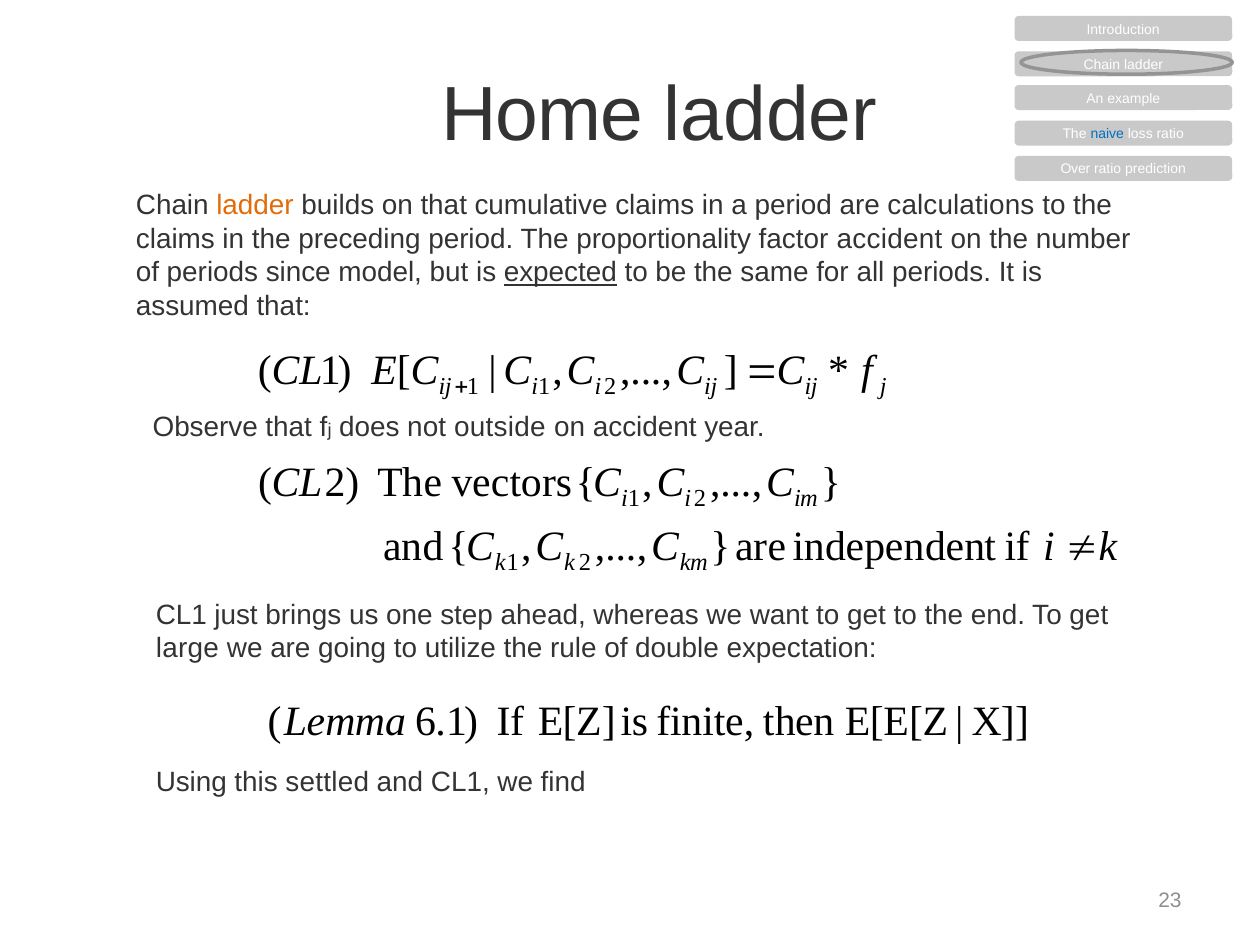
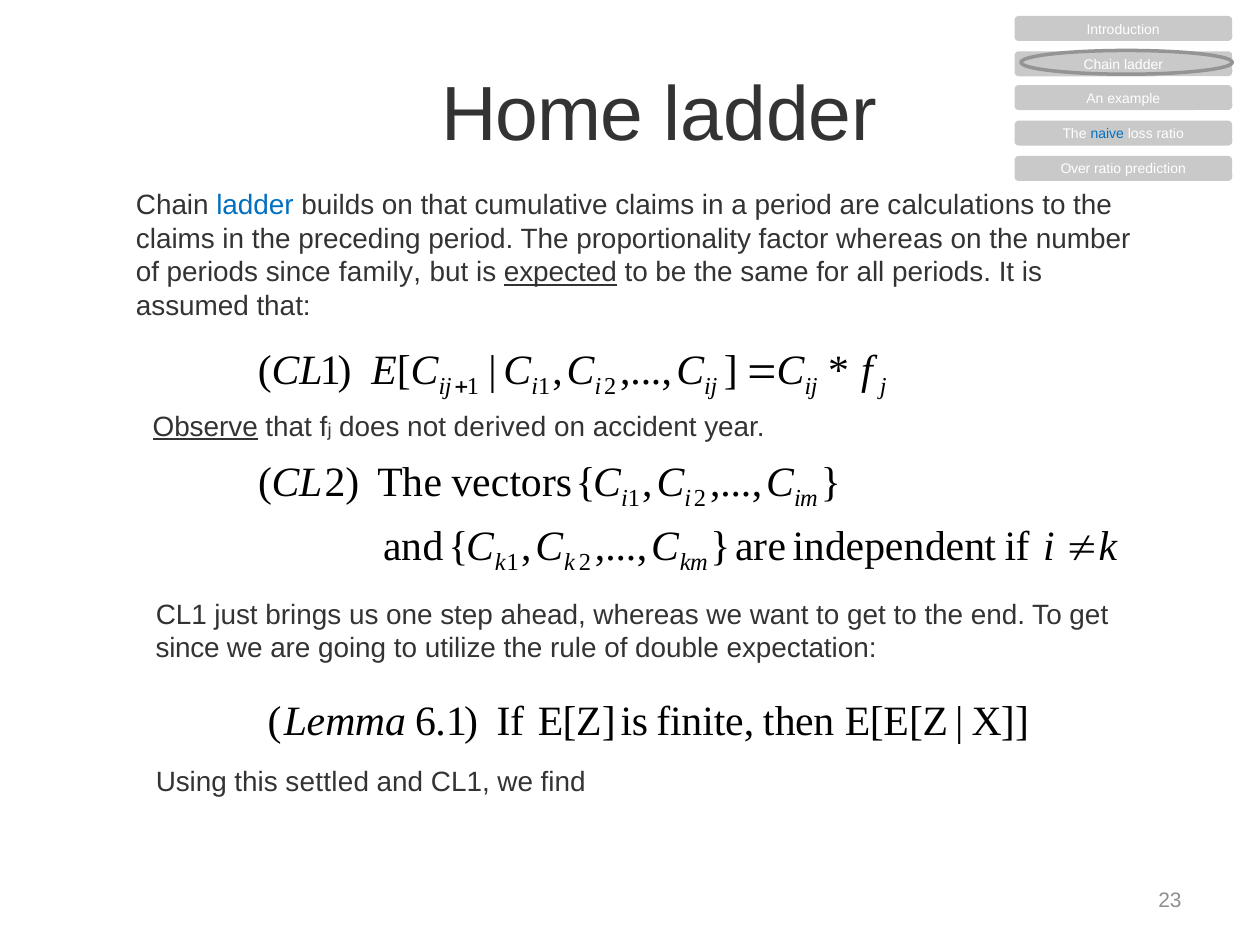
ladder colour: orange -> blue (255, 206)
factor accident: accident -> whereas (889, 239)
model: model -> family (380, 273)
Observe underline: none -> present (205, 427)
outside: outside -> derived (500, 427)
large: large -> since (188, 648)
